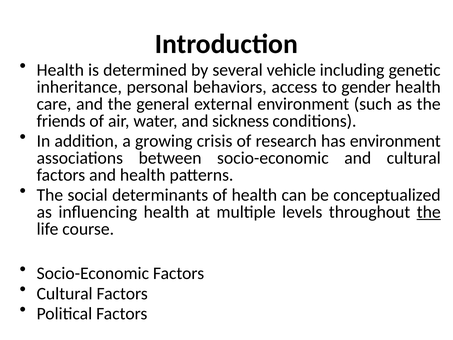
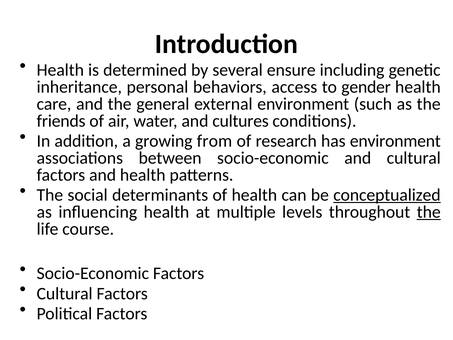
vehicle: vehicle -> ensure (291, 70)
sickness: sickness -> cultures (241, 121)
crisis: crisis -> from (215, 141)
conceptualized underline: none -> present (387, 195)
